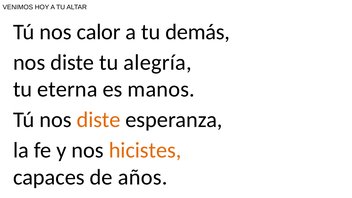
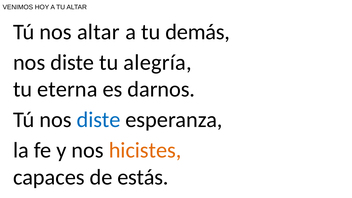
nos calor: calor -> altar (98, 32)
manos: manos -> darnos (161, 89)
diste colour: orange -> blue (99, 120)
años: años -> estás (143, 177)
